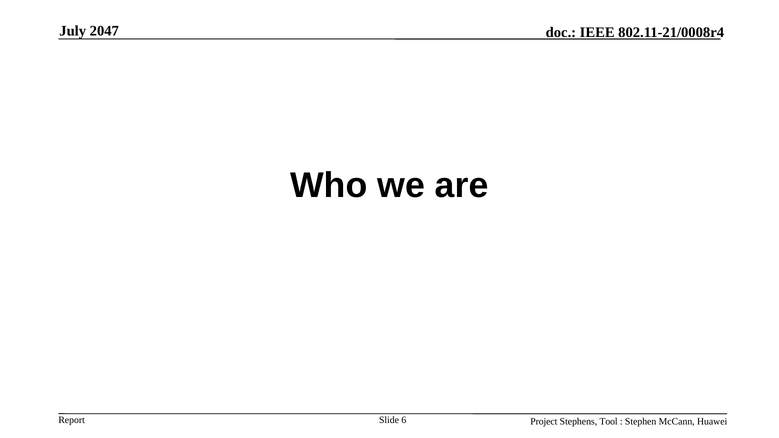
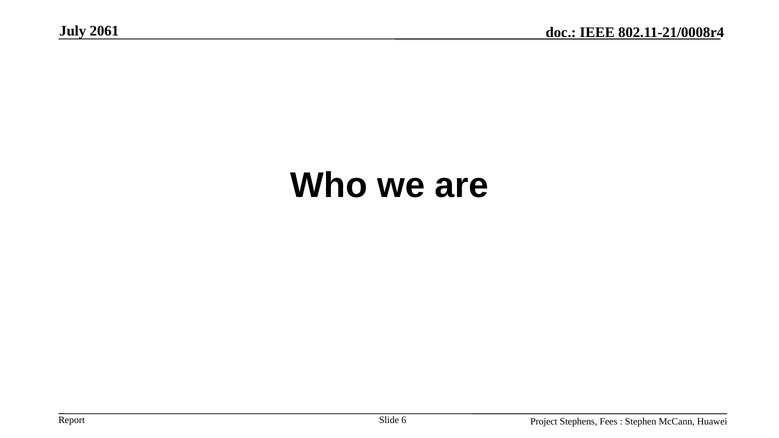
2047: 2047 -> 2061 (104, 31)
Tool: Tool -> Fees (609, 422)
